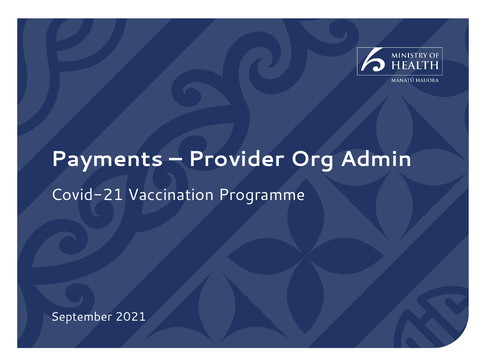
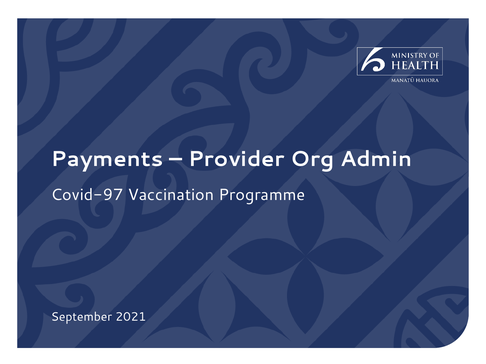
Covid-21: Covid-21 -> Covid-97 (87, 195)
